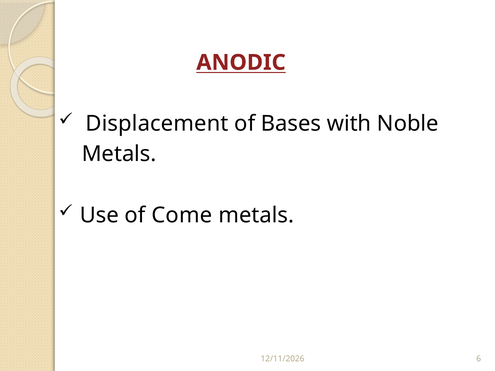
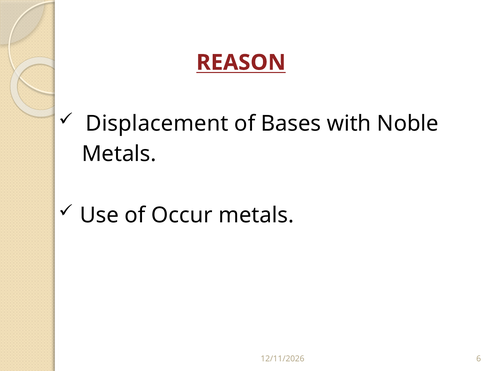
ANODIC: ANODIC -> REASON (241, 63)
Come: Come -> Occur (182, 215)
